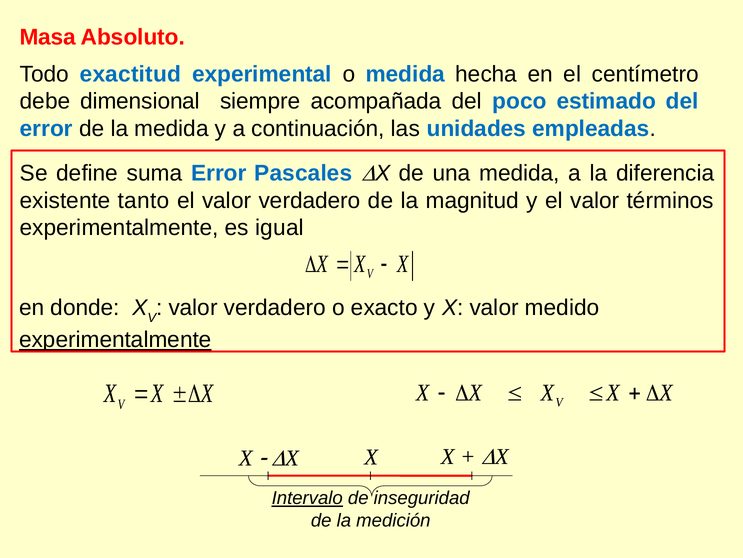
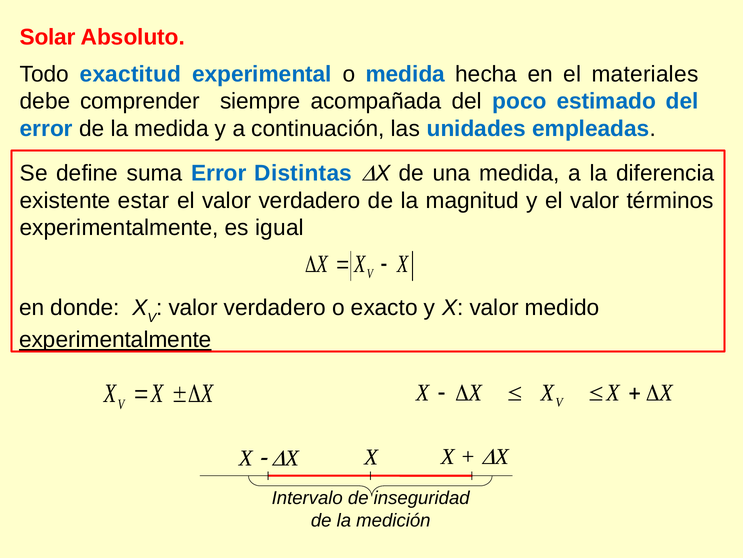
Masa: Masa -> Solar (48, 37)
centímetro: centímetro -> materiales (645, 74)
dimensional: dimensional -> comprender (140, 101)
Pascales: Pascales -> Distintas (303, 173)
tanto: tanto -> estar (144, 200)
Intervalo underline: present -> none (307, 498)
